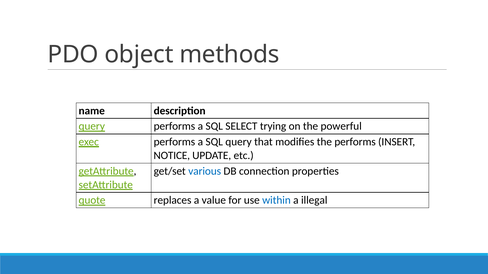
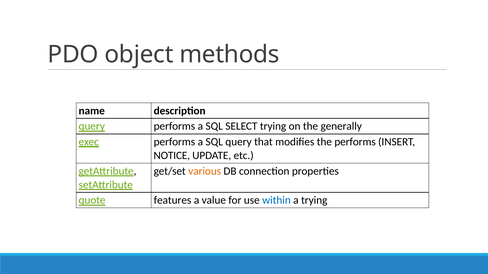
powerful: powerful -> generally (341, 127)
various colour: blue -> orange (205, 171)
replaces: replaces -> features (173, 201)
a illegal: illegal -> trying (314, 201)
